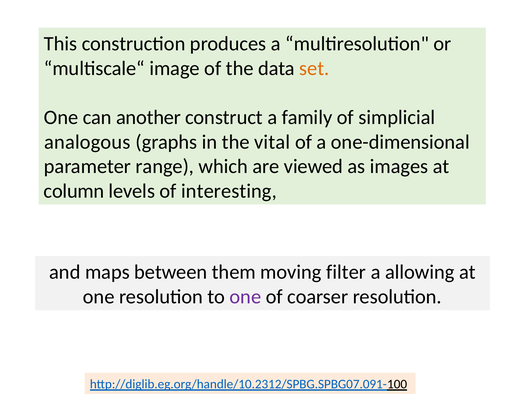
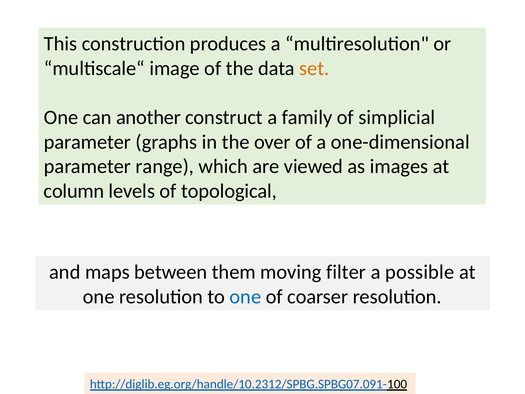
analogous: analogous -> parameter (87, 142)
vital: vital -> over (272, 142)
interesting: interesting -> topological (229, 191)
allowing: allowing -> possible (420, 272)
one colour: purple -> blue (245, 297)
